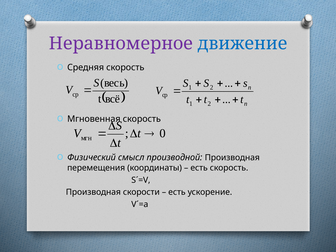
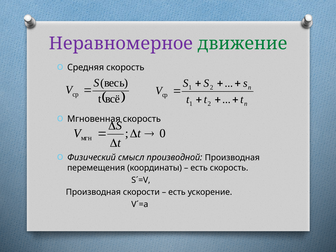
движение colour: blue -> green (242, 44)
